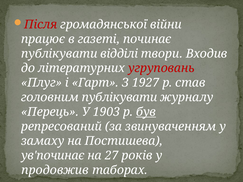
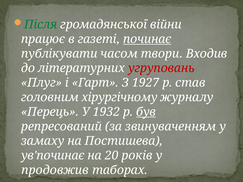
Після colour: red -> green (41, 25)
починає underline: none -> present (147, 39)
відділі: відділі -> часом (119, 54)
головним публікувати: публікувати -> хірургічному (120, 97)
1903: 1903 -> 1932 (106, 112)
27: 27 -> 20 (112, 156)
